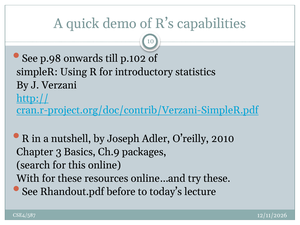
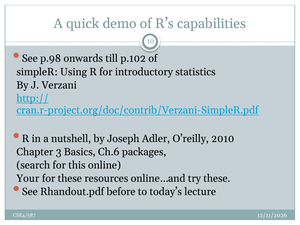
Ch.9: Ch.9 -> Ch.6 (109, 152)
With: With -> Your (28, 178)
